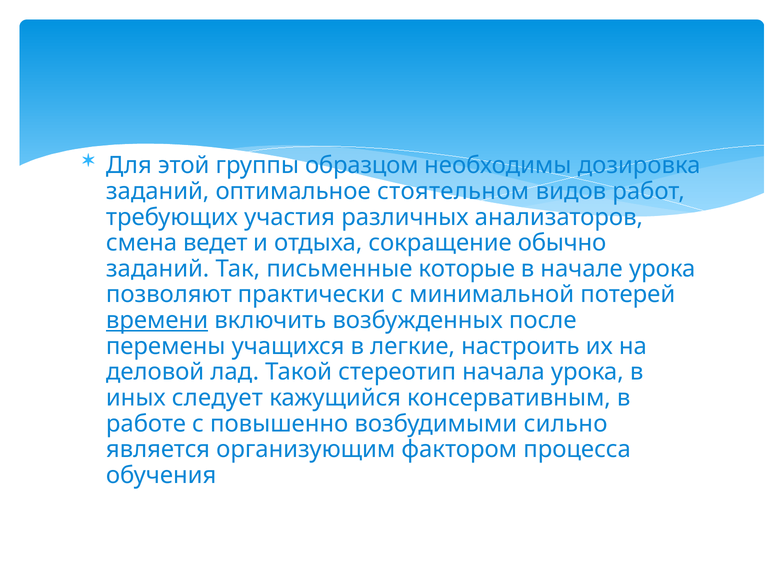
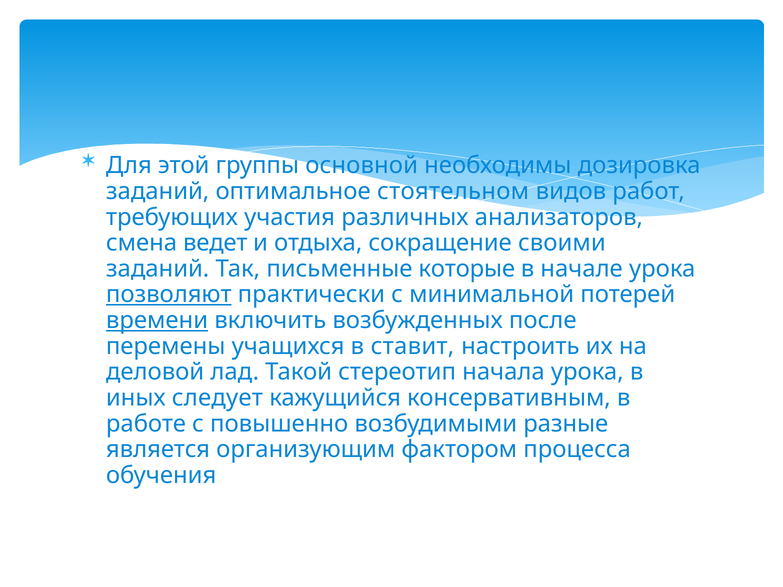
образцом: образцом -> основной (362, 166)
обычно: обычно -> своими (562, 243)
позволяют underline: none -> present (169, 295)
легкие: легкие -> ставит (412, 346)
сильно: сильно -> разные (566, 424)
